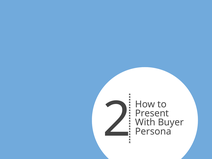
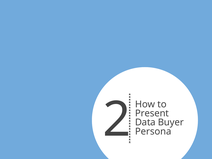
With: With -> Data (145, 122)
